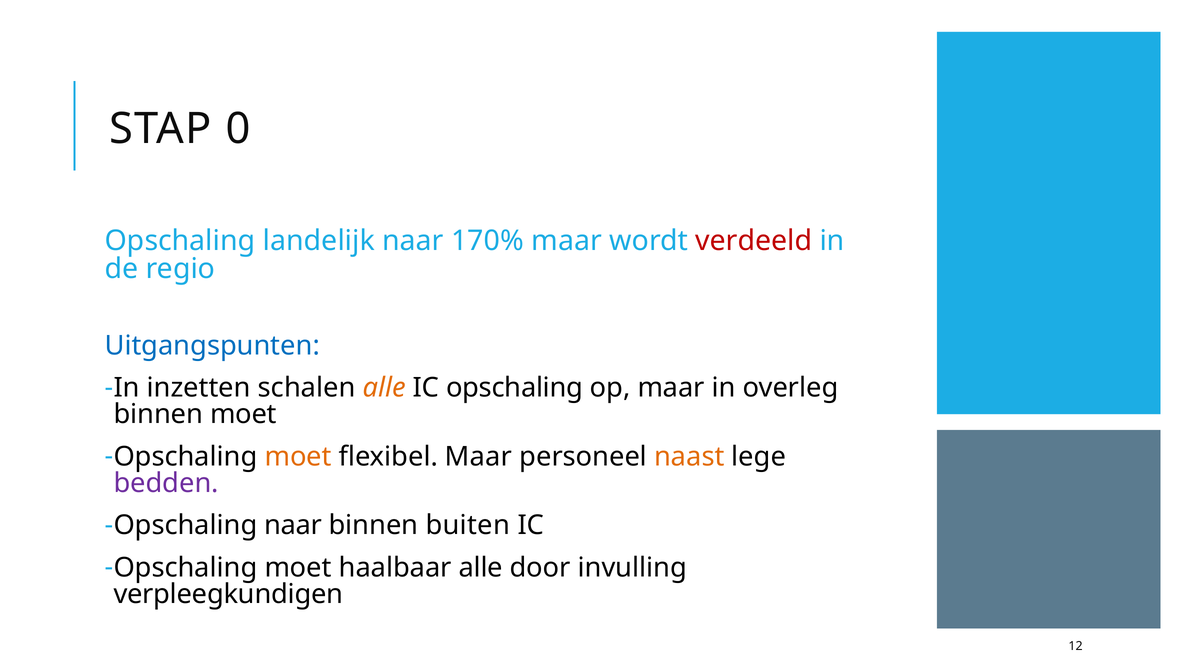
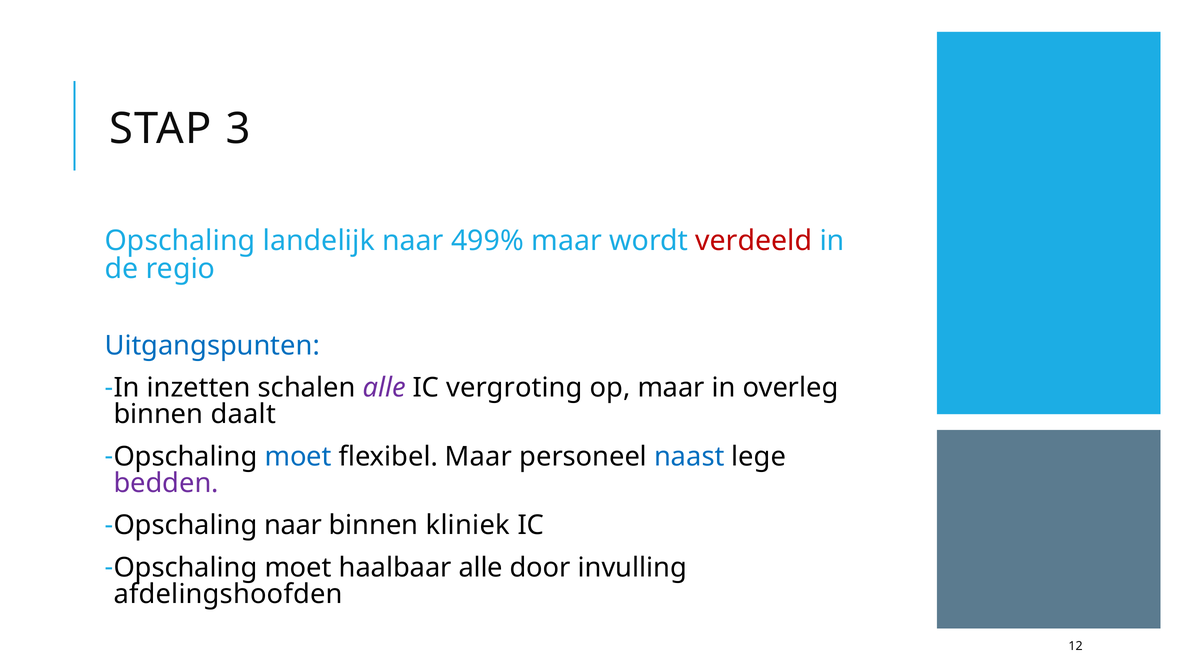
0: 0 -> 3 (238, 129)
170%: 170% -> 499% (487, 241)
alle colour: orange -> purple (384, 388)
opschaling: opschaling -> vergroting (514, 388)
binnen moet: moet -> daalt (243, 414)
moet colour: orange -> blue (298, 456)
naast colour: orange -> blue (689, 456)
buiten: buiten -> kliniek (468, 525)
verpleegkundigen: verpleegkundigen -> afdelingshoofden (228, 594)
